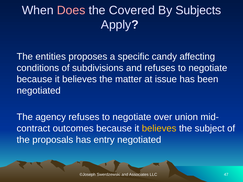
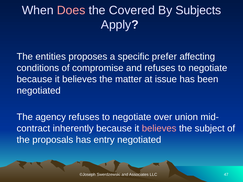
candy: candy -> prefer (164, 57)
subdivisions: subdivisions -> compromise (98, 68)
outcomes: outcomes -> inherently (73, 129)
believes colour: yellow -> pink (159, 129)
